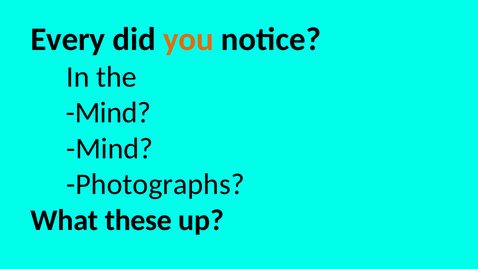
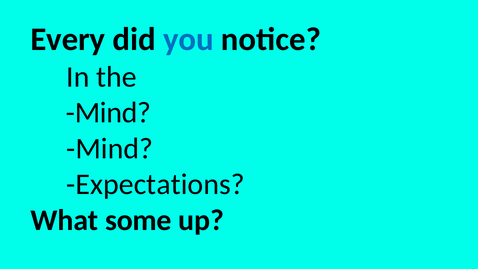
you colour: orange -> blue (188, 39)
Photographs: Photographs -> Expectations (155, 184)
these: these -> some (138, 220)
